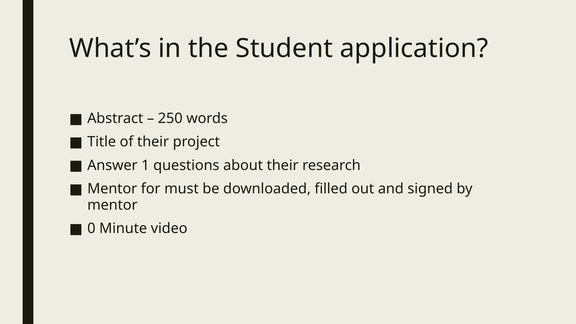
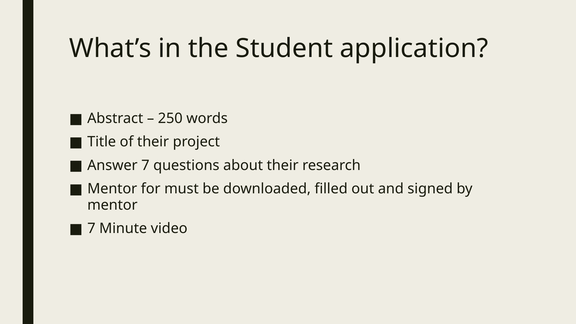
Answer 1: 1 -> 7 (145, 165)
0: 0 -> 7 (91, 228)
